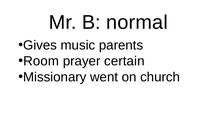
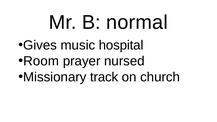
parents: parents -> hospital (121, 45)
certain: certain -> nursed (124, 61)
went: went -> track (104, 77)
